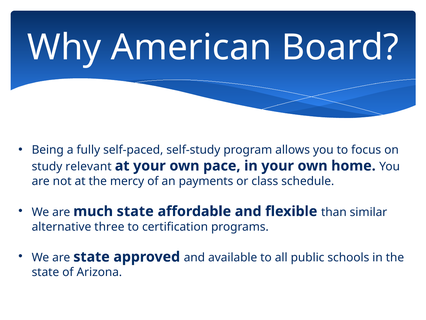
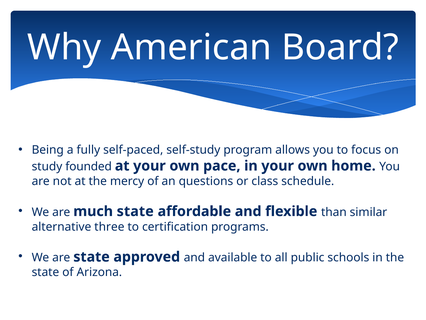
relevant: relevant -> founded (89, 166)
payments: payments -> questions (206, 181)
